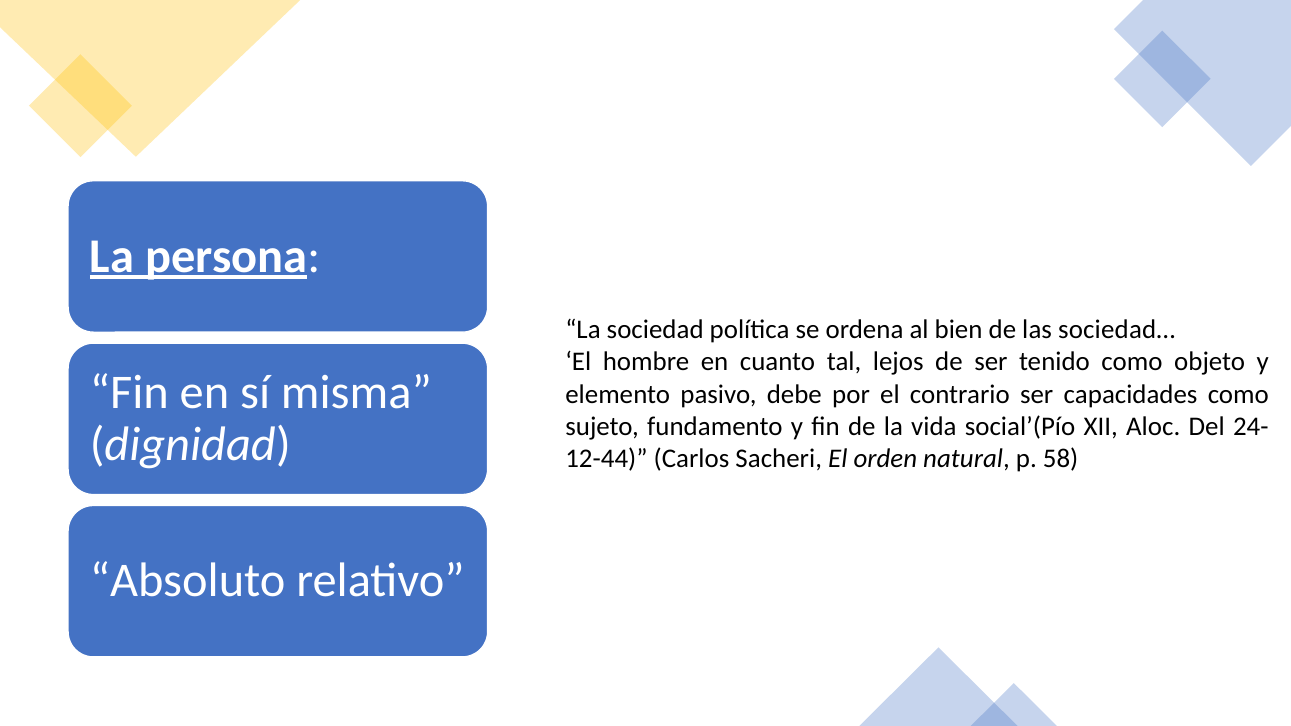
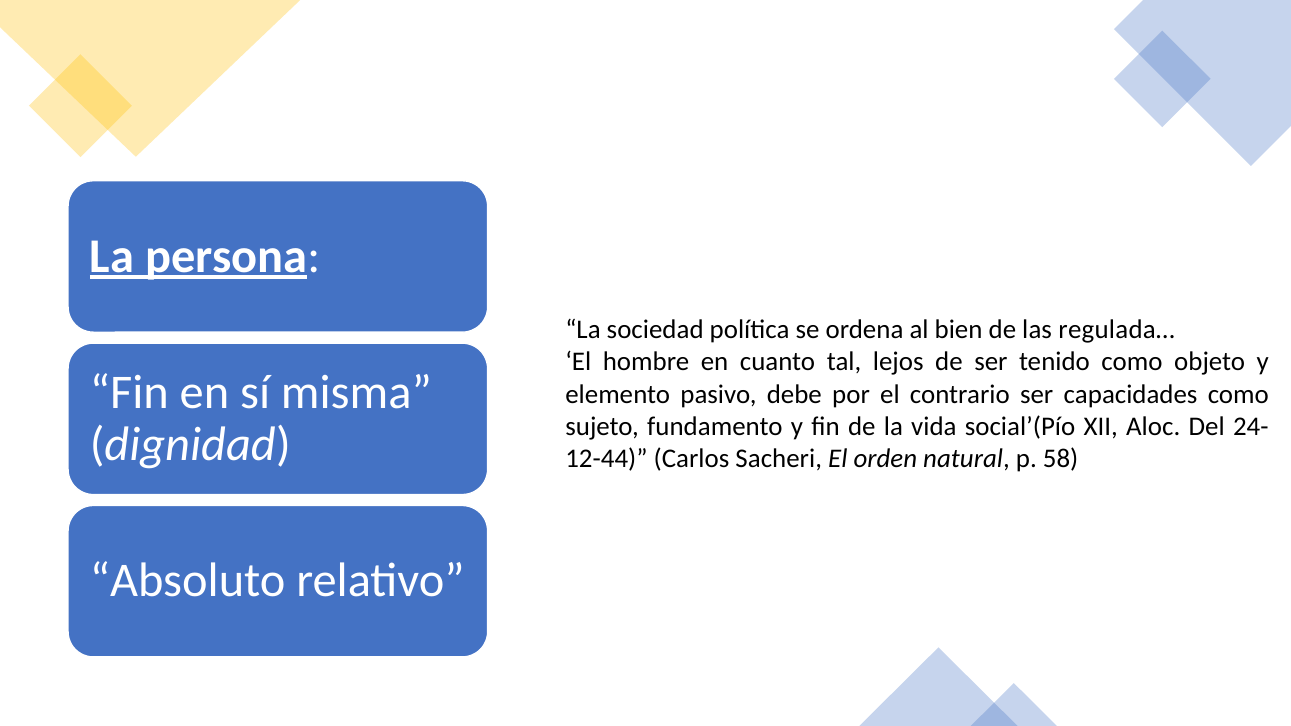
sociedad…: sociedad… -> regulada… (1117, 330)
